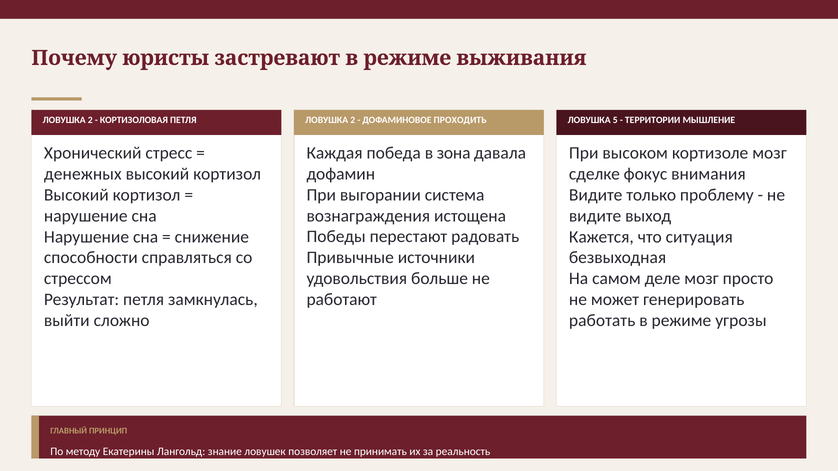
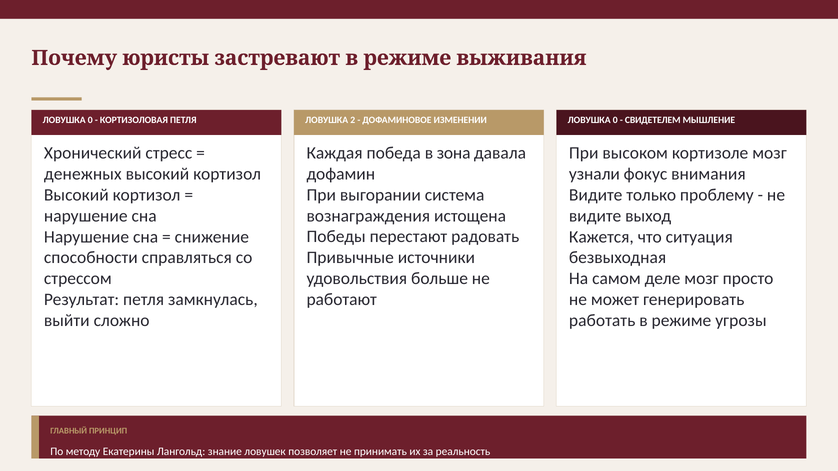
2: 2 -> 0 (90, 120)
ПРОХОДИТЬ: ПРОХОДИТЬ -> ИЗМЕНЕНИИ (460, 120)
5: 5 -> 0 (615, 120)
ТЕРРИТОРИИ: ТЕРРИТОРИИ -> СВИДЕТЕЛЕМ (653, 120)
сделке: сделке -> узнали (594, 174)
